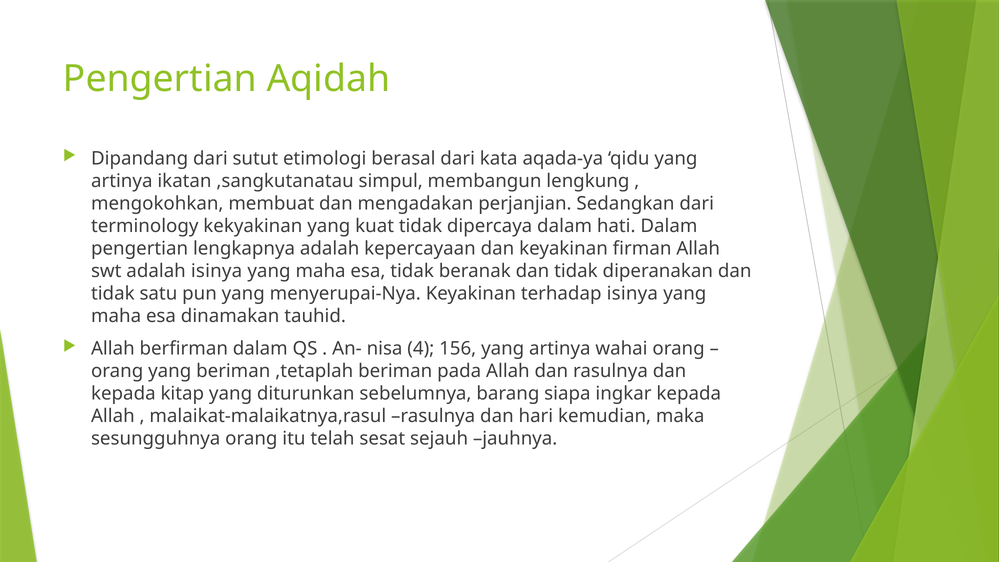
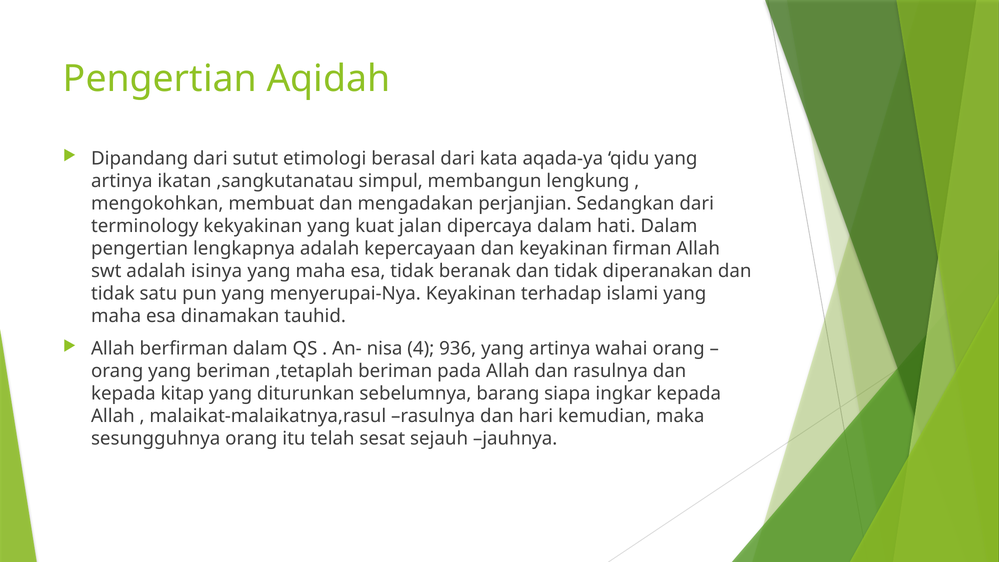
kuat tidak: tidak -> jalan (420, 226)
terhadap isinya: isinya -> islami (632, 293)
156: 156 -> 936 (458, 349)
